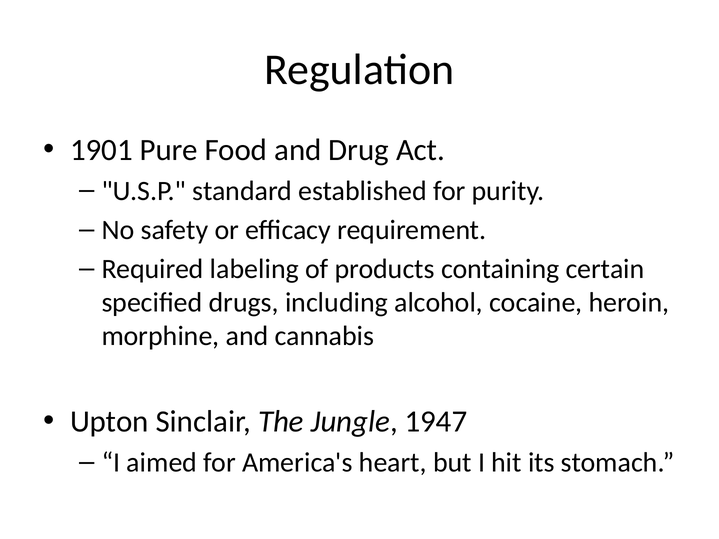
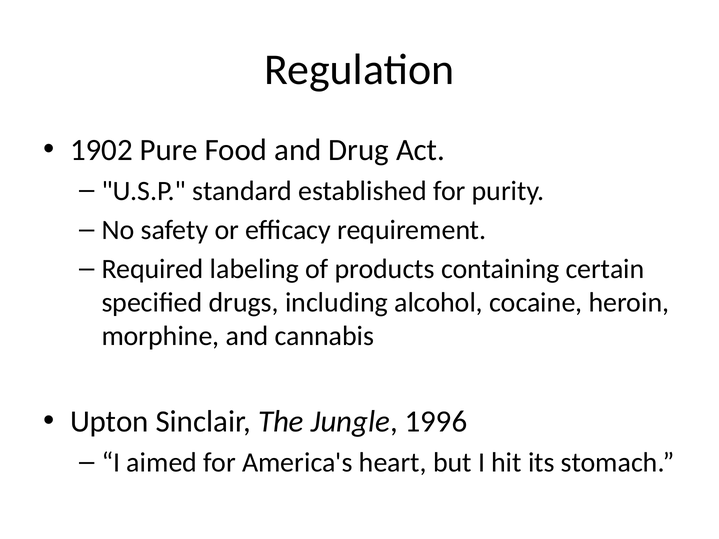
1901: 1901 -> 1902 (101, 150)
1947: 1947 -> 1996 (436, 422)
